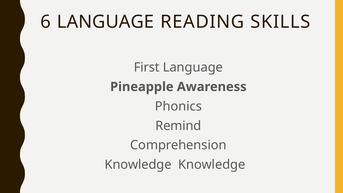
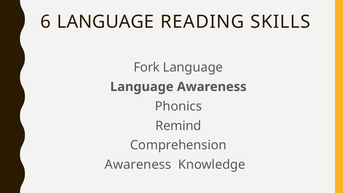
First: First -> Fork (147, 67)
Pineapple: Pineapple -> Language (142, 87)
Knowledge: Knowledge -> Awareness (138, 165)
